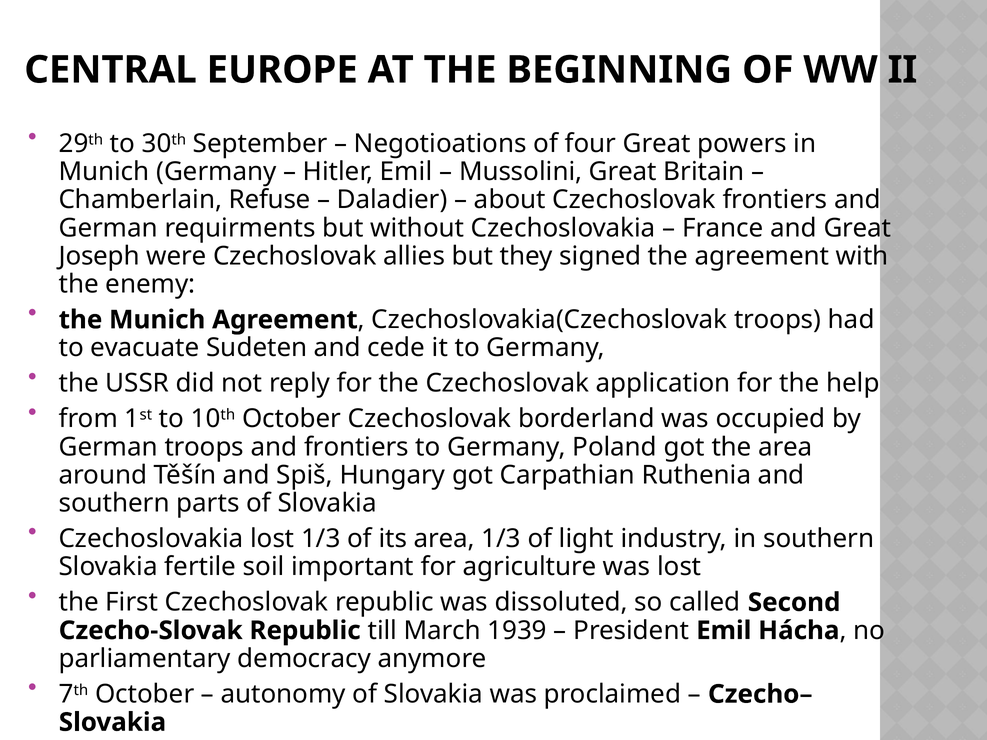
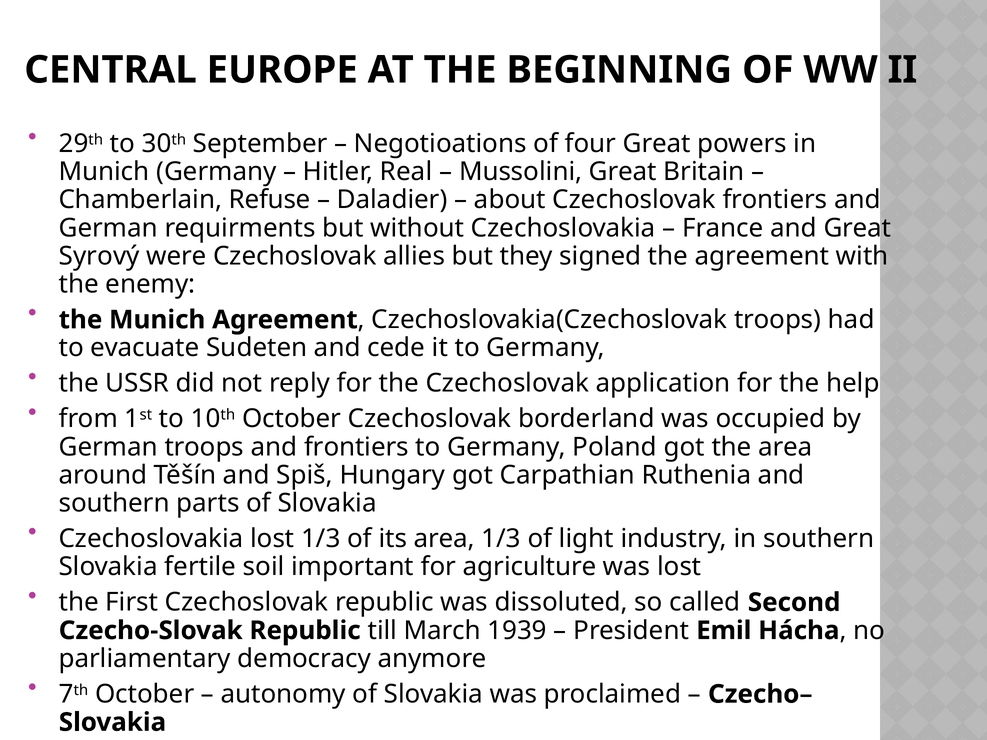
Hitler Emil: Emil -> Real (406, 172)
Joseph: Joseph -> Syrový (99, 256)
